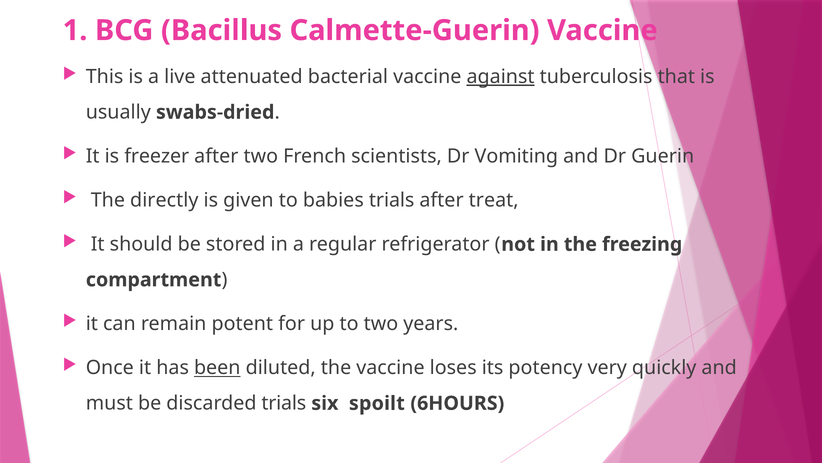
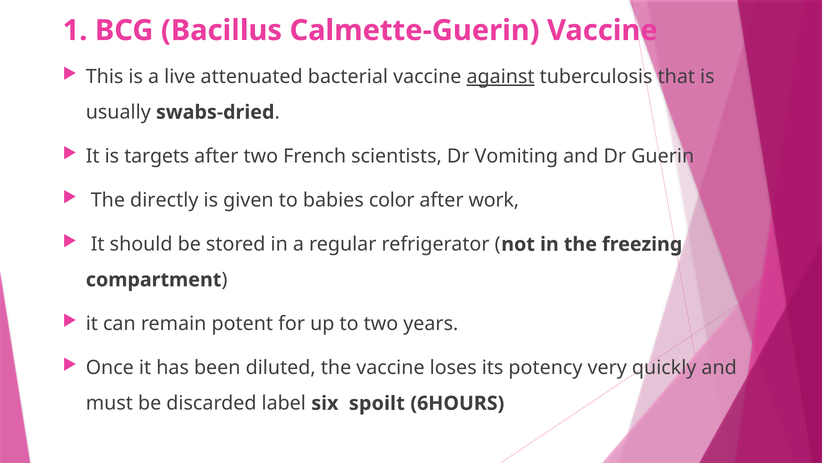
freezer: freezer -> targets (157, 156)
babies trials: trials -> color (392, 200)
treat: treat -> work (494, 200)
been underline: present -> none (217, 367)
discarded trials: trials -> label (284, 403)
